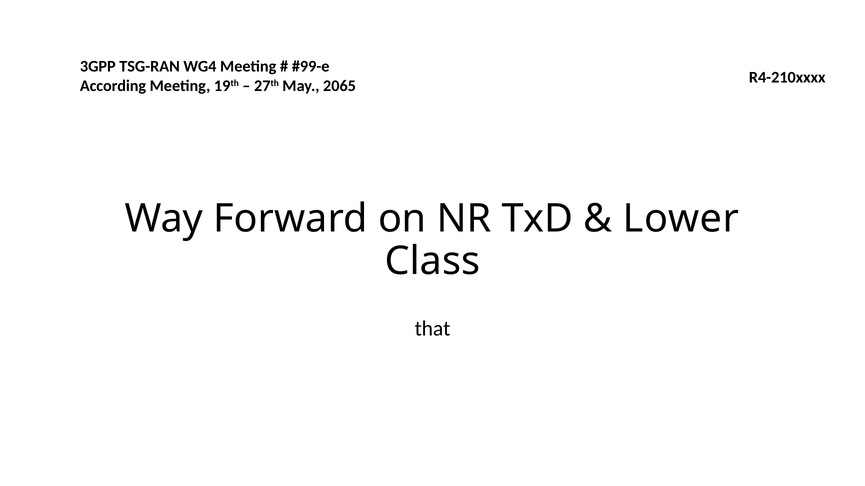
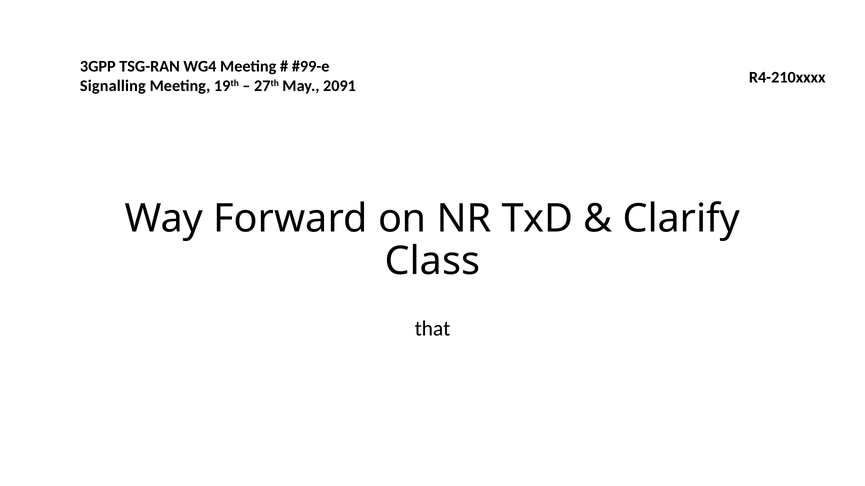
According: According -> Signalling (113, 86)
2065: 2065 -> 2091 (340, 86)
Lower: Lower -> Clarify (681, 219)
